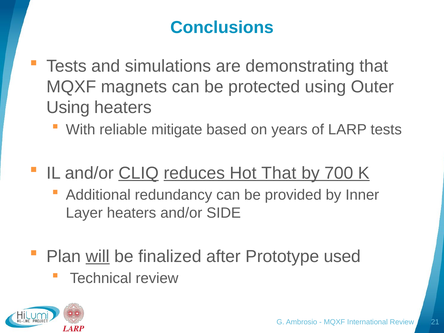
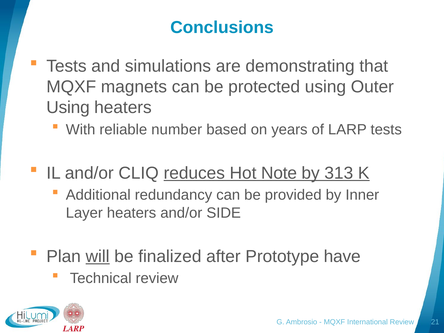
mitigate: mitigate -> number (177, 130)
CLIQ underline: present -> none (139, 173)
Hot That: That -> Note (279, 173)
700: 700 -> 313 (339, 173)
used: used -> have (342, 256)
